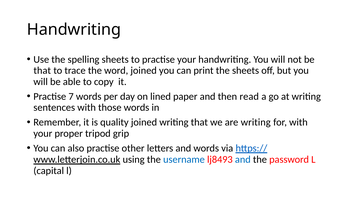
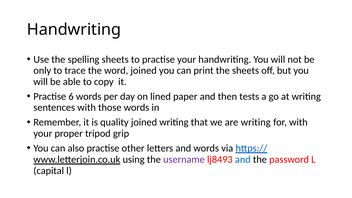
that: that -> only (42, 71)
7: 7 -> 6 (71, 96)
read: read -> tests (249, 96)
username colour: blue -> purple (184, 160)
